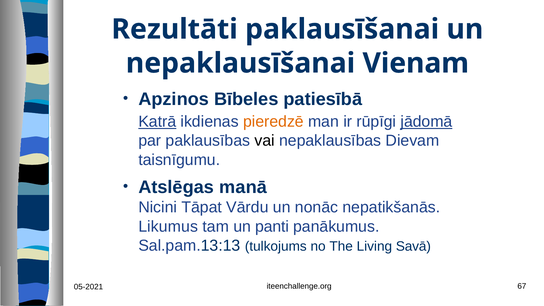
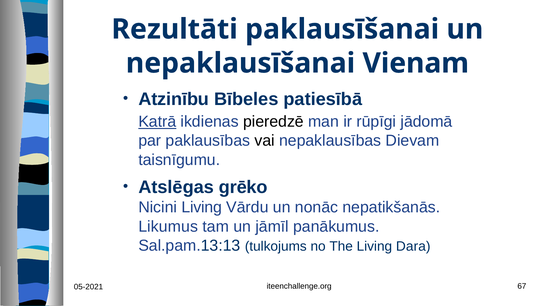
Apzinos: Apzinos -> Atzinību (174, 99)
pieredzē colour: orange -> black (273, 122)
jādomā underline: present -> none (426, 122)
manā: manā -> grēko (243, 187)
Nicini Tāpat: Tāpat -> Living (202, 207)
panti: panti -> jāmīl (272, 226)
Savā: Savā -> Dara (413, 246)
